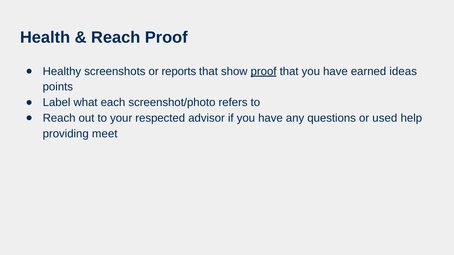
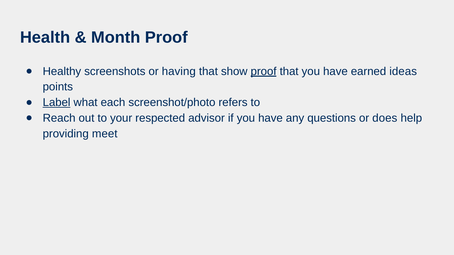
Reach: Reach -> Month (116, 38)
reports: reports -> having (179, 71)
Label underline: none -> present (57, 103)
used: used -> does (385, 118)
